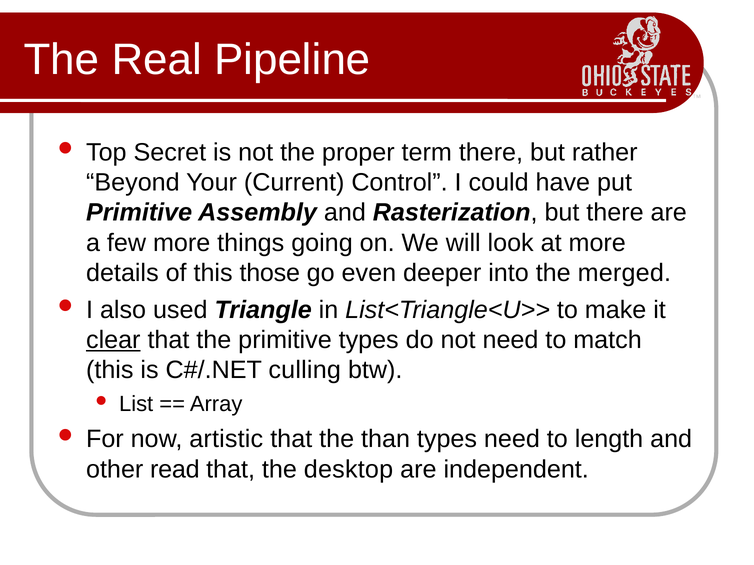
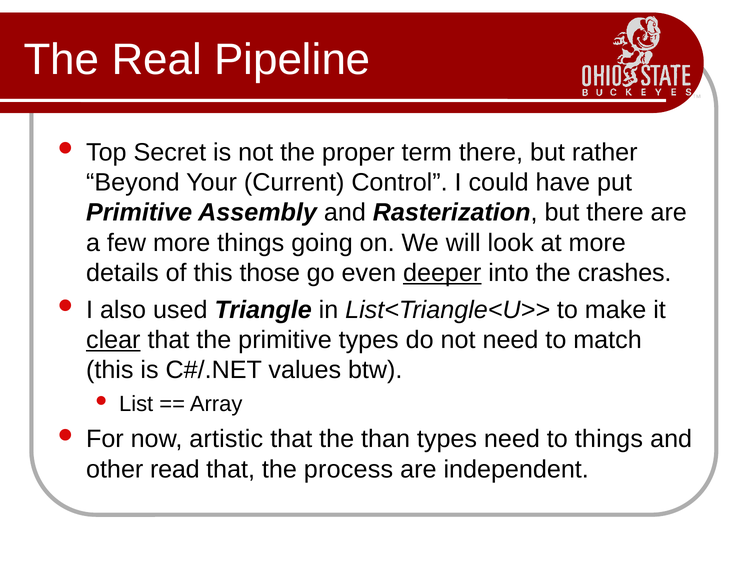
deeper underline: none -> present (442, 273)
merged: merged -> crashes (625, 273)
culling: culling -> values (305, 370)
to length: length -> things (609, 440)
desktop: desktop -> process (348, 470)
